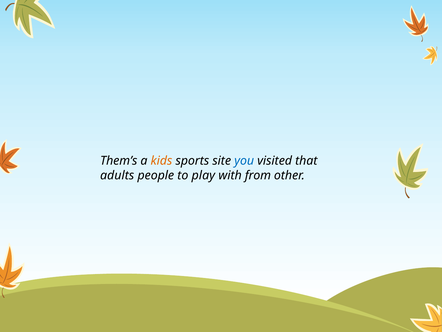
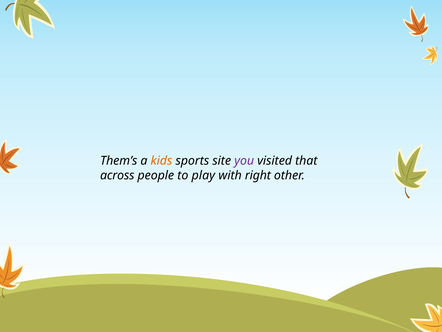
you colour: blue -> purple (244, 161)
adults: adults -> across (117, 175)
from: from -> right (258, 175)
